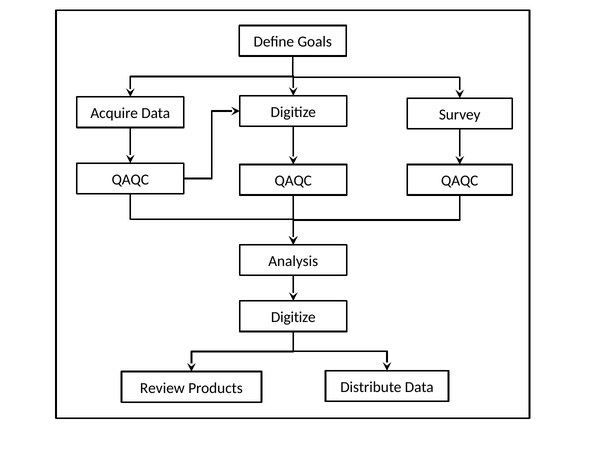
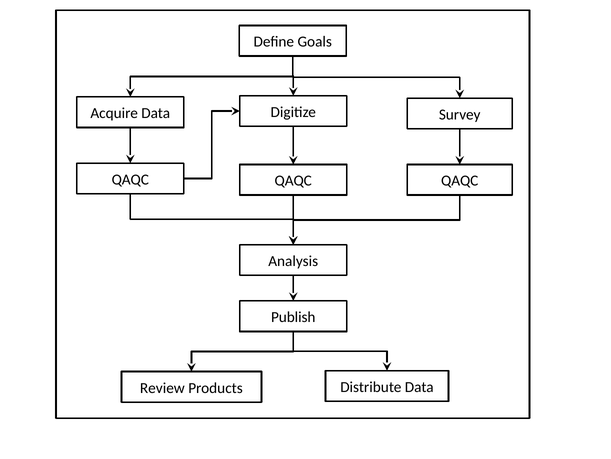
Digitize: Digitize -> Publish (293, 317)
